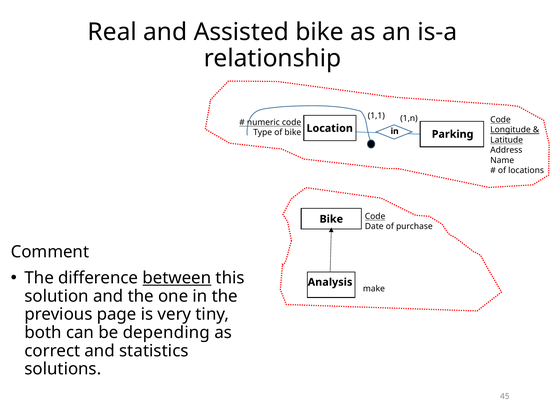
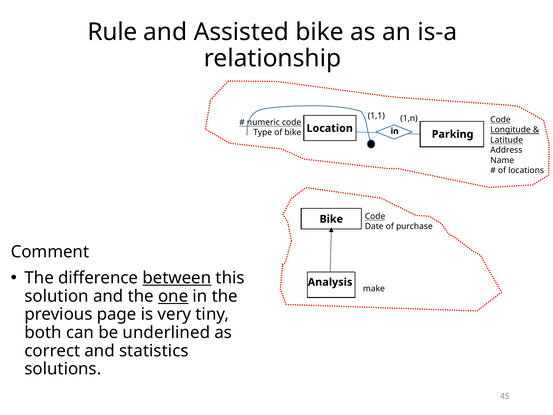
Real: Real -> Rule (112, 32)
one underline: none -> present (173, 296)
depending: depending -> underlined (166, 332)
